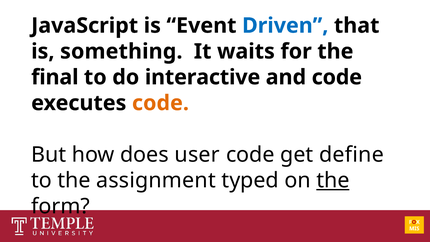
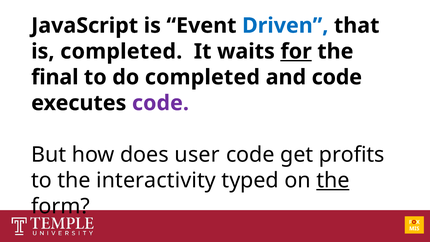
is something: something -> completed (121, 51)
for underline: none -> present (296, 51)
do interactive: interactive -> completed (202, 77)
code colour: orange -> purple (160, 103)
define: define -> profits (352, 155)
assignment: assignment -> interactivity (156, 180)
